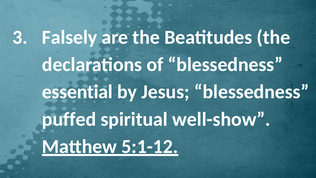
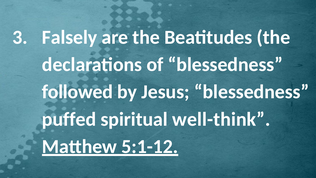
essential: essential -> followed (77, 92)
well-show: well-show -> well-think (221, 119)
